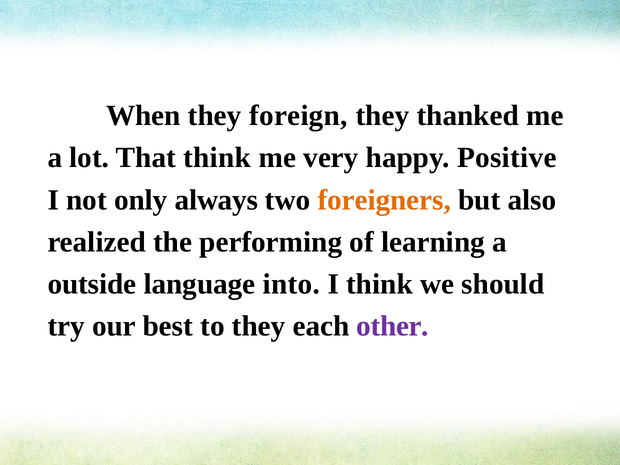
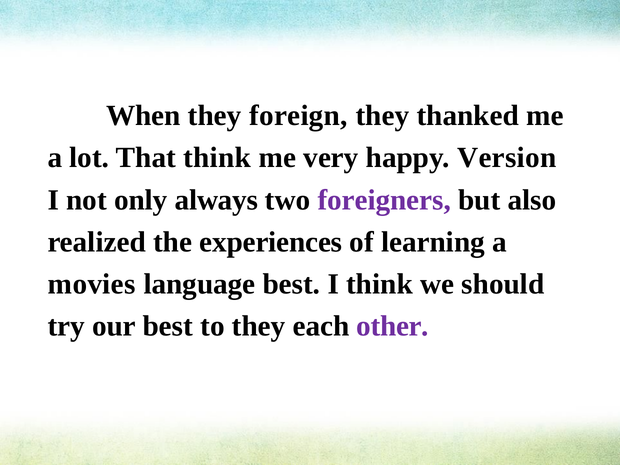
Positive: Positive -> Version (507, 158)
foreigners colour: orange -> purple (384, 200)
performing: performing -> experiences (271, 242)
outside: outside -> movies (92, 284)
language into: into -> best (292, 284)
